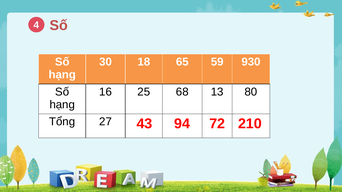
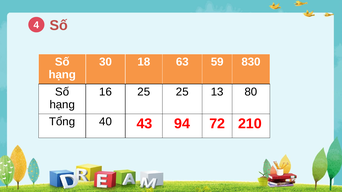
65: 65 -> 63 (182, 62)
930: 930 -> 830 (251, 62)
25 68: 68 -> 25 (182, 92)
27: 27 -> 40 (106, 122)
